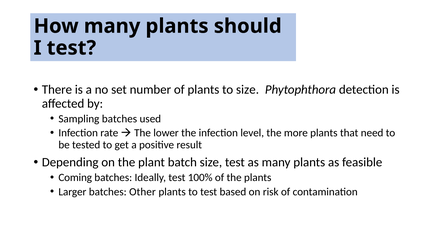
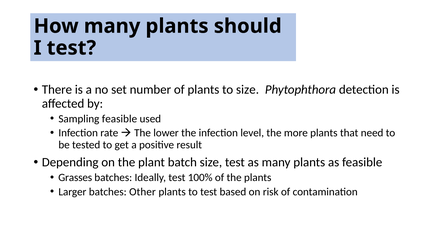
Sampling batches: batches -> feasible (119, 119)
Coming: Coming -> Grasses (75, 178)
